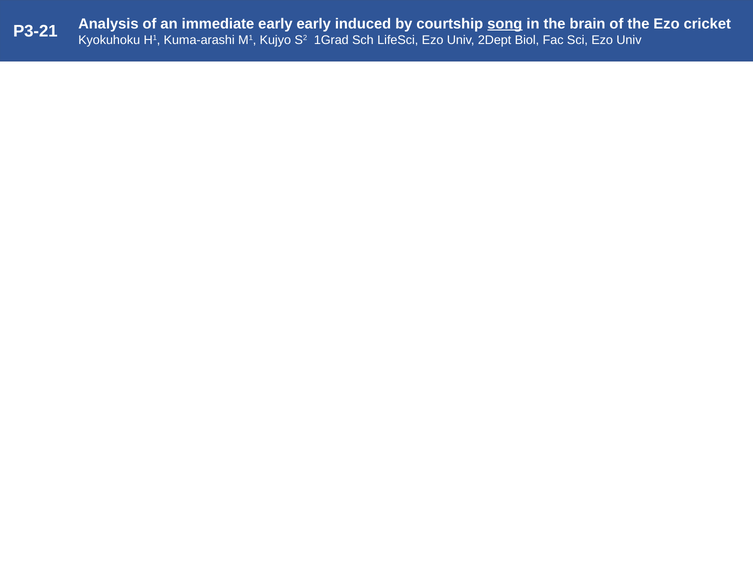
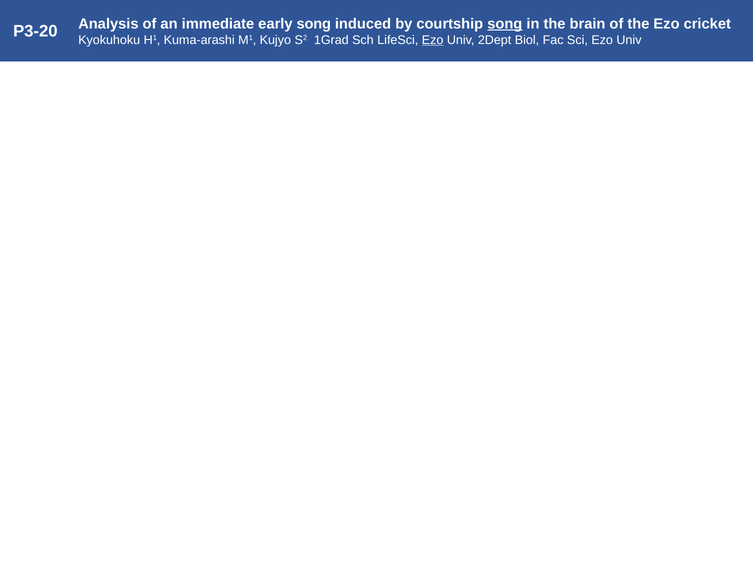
P3-21: P3-21 -> P3-20 (35, 31)
early early: early -> song (314, 24)
Ezo underline: none -> present (433, 40)
